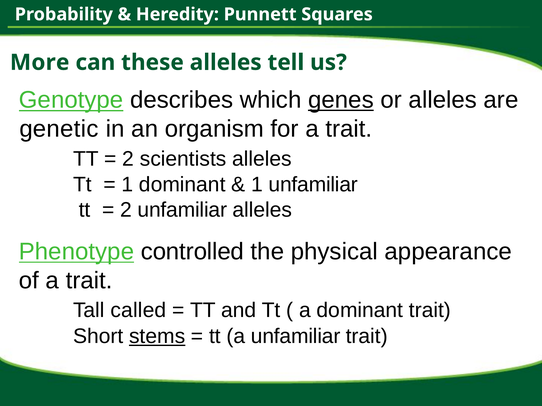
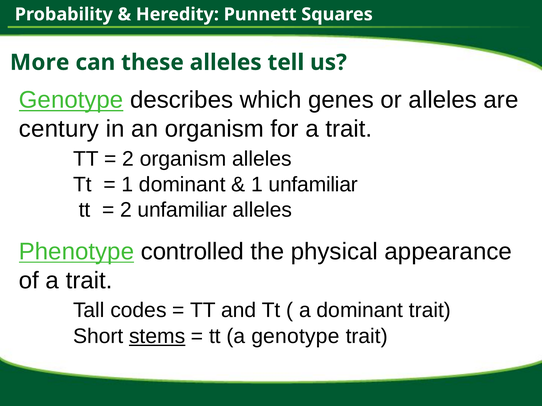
genes underline: present -> none (341, 100)
genetic: genetic -> century (59, 129)
2 scientists: scientists -> organism (183, 159)
called: called -> codes (138, 311)
a unfamiliar: unfamiliar -> genotype (295, 337)
